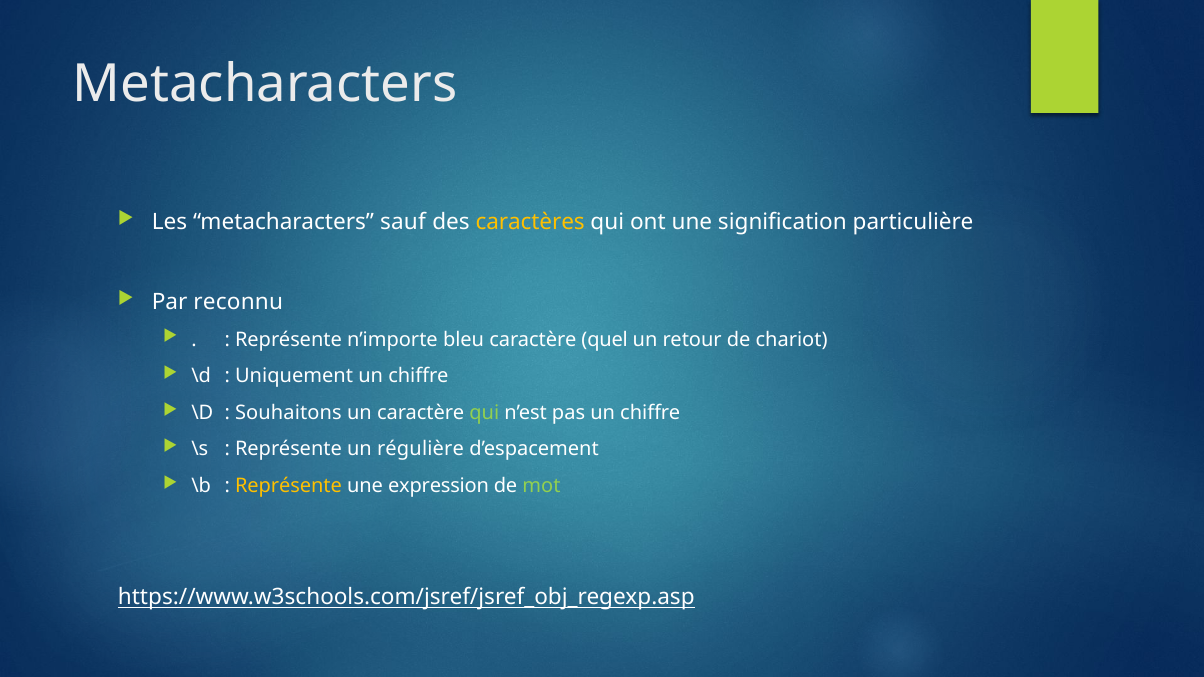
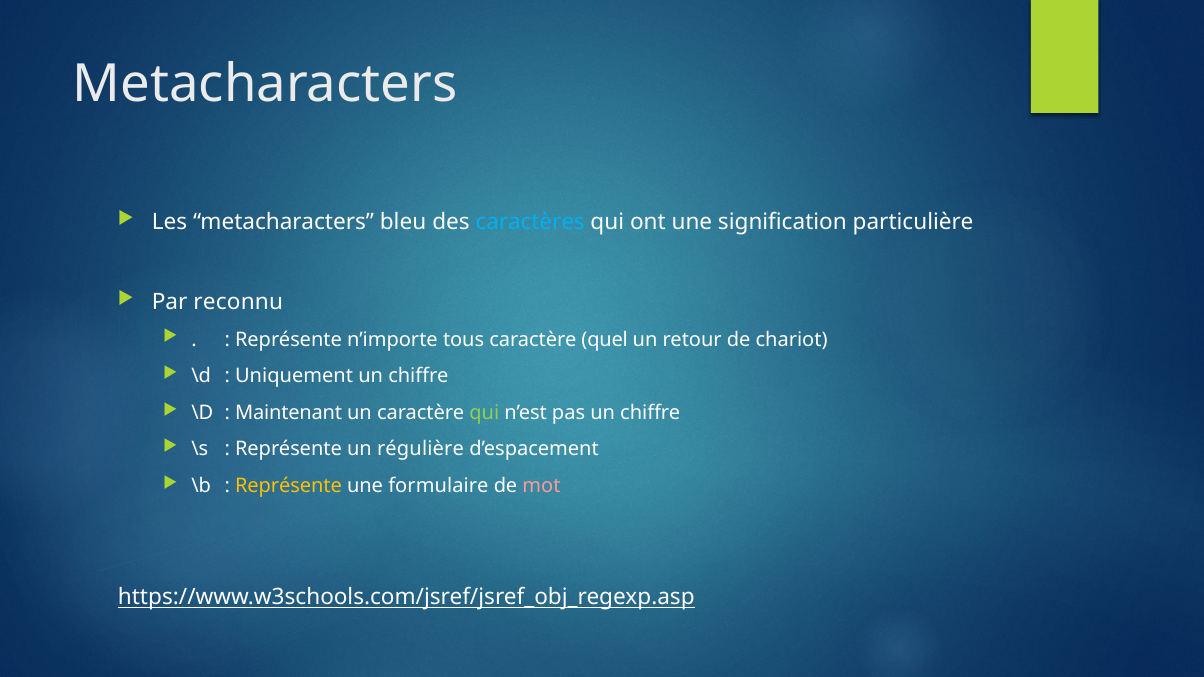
sauf: sauf -> bleu (403, 222)
caractères colour: yellow -> light blue (530, 222)
bleu: bleu -> tous (464, 340)
Souhaitons: Souhaitons -> Maintenant (289, 413)
expression: expression -> formulaire (438, 486)
mot colour: light green -> pink (541, 486)
